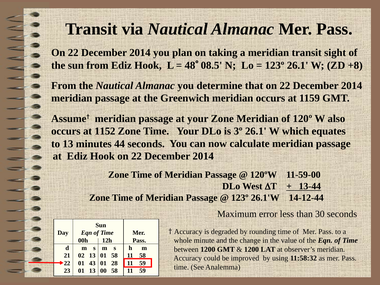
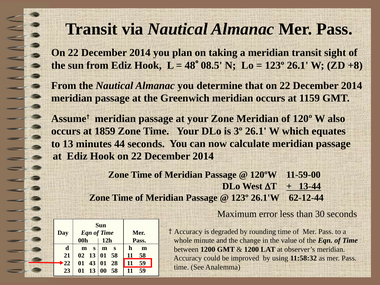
1152: 1152 -> 1859 (105, 131)
14-12-44: 14-12-44 -> 62-12-44 (306, 198)
